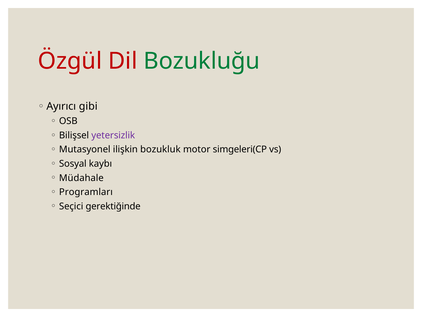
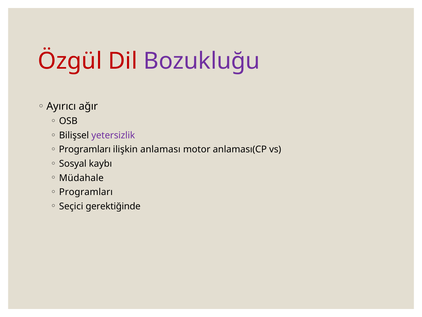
Bozukluğu colour: green -> purple (202, 61)
gibi: gibi -> ağır (88, 106)
Mutasyonel: Mutasyonel -> Programları (85, 149)
bozukluk: bozukluk -> anlaması (160, 149)
simgeleri(CP: simgeleri(CP -> anlaması(CP (240, 149)
